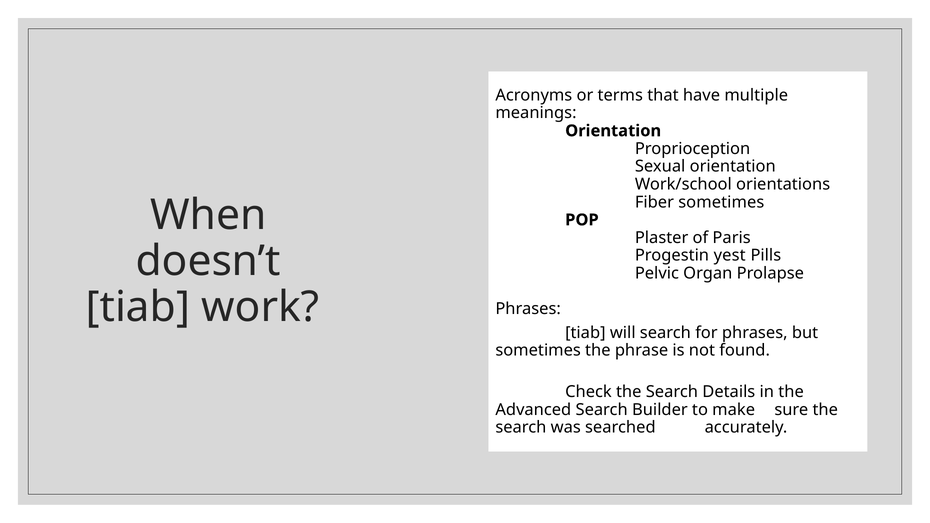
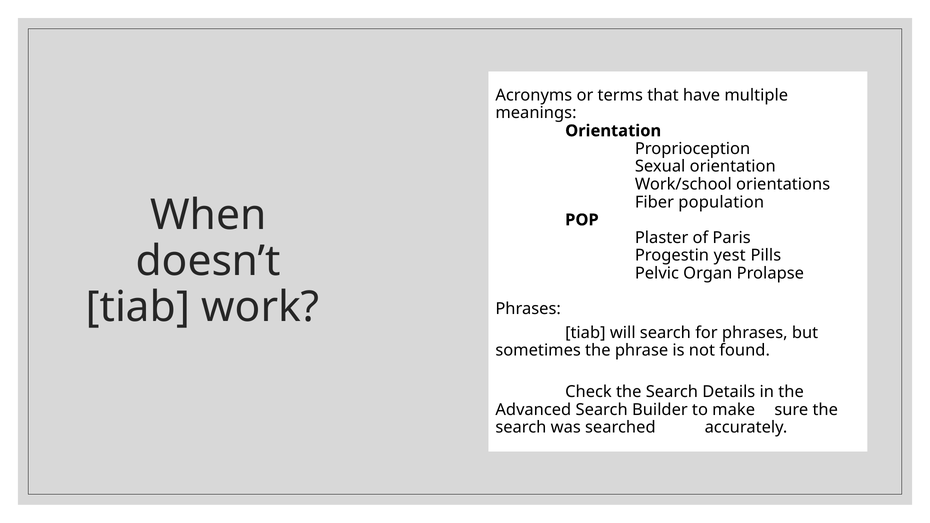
Fiber sometimes: sometimes -> population (721, 202)
